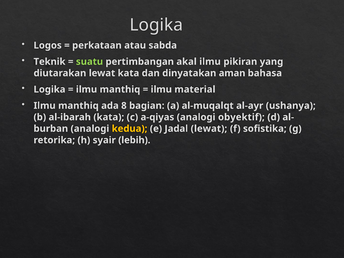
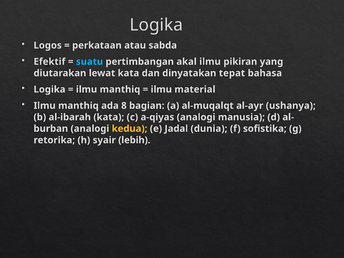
Teknik: Teknik -> Efektif (49, 62)
suatu colour: light green -> light blue (89, 62)
aman: aman -> tepat (232, 73)
obyektif: obyektif -> manusia (241, 117)
Jadal lewat: lewat -> dunia (209, 129)
